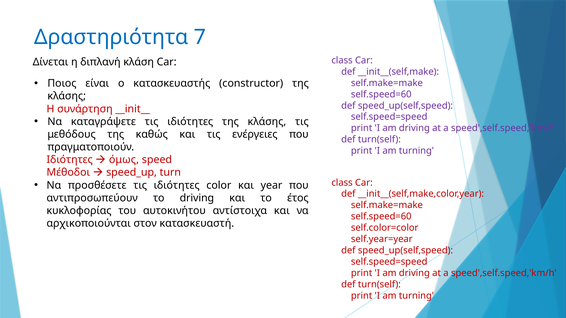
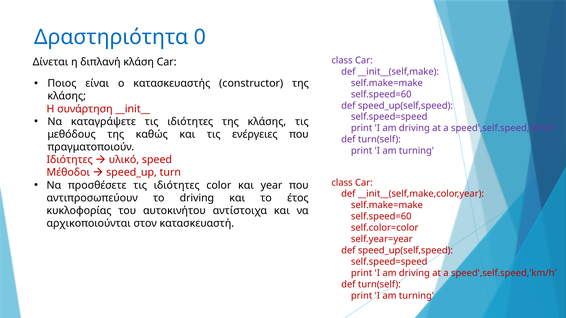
7: 7 -> 0 (200, 37)
όμως: όμως -> υλικό (124, 160)
